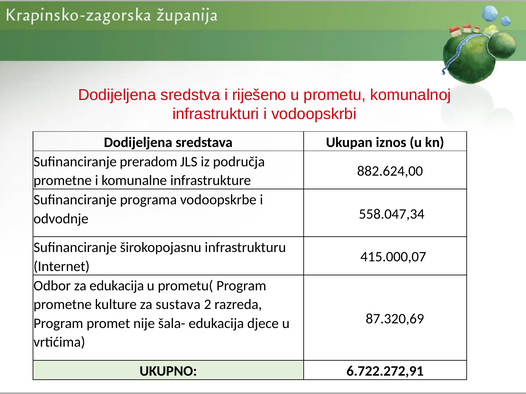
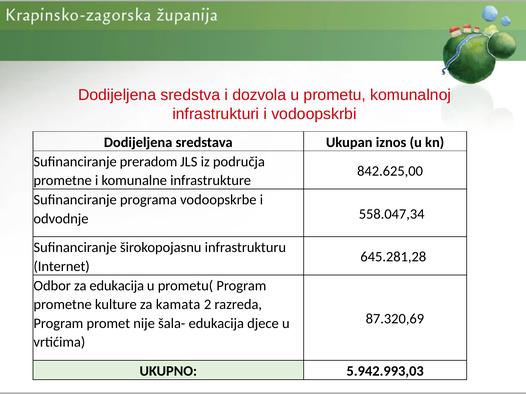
riješeno: riješeno -> dozvola (259, 95)
882.624,00: 882.624,00 -> 842.625,00 (390, 171)
415.000,07: 415.000,07 -> 645.281,28 (393, 257)
sustava: sustava -> kamata (178, 305)
6.722.272,91: 6.722.272,91 -> 5.942.993,03 (385, 372)
